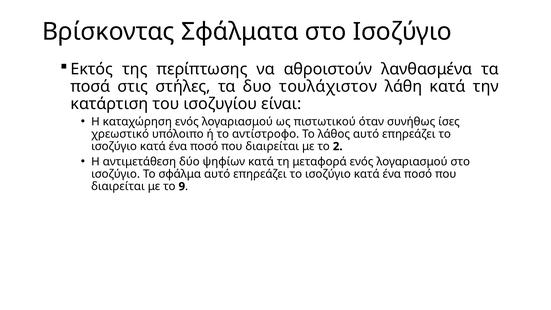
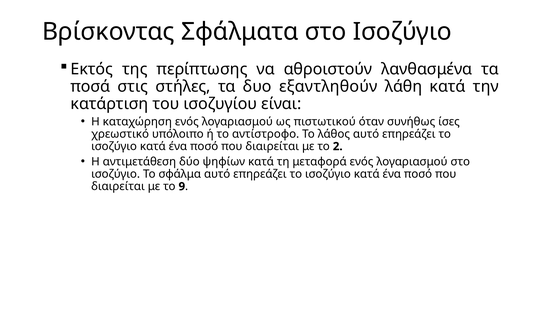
τουλάχιστον: τουλάχιστον -> εξαντληθούν (328, 86)
